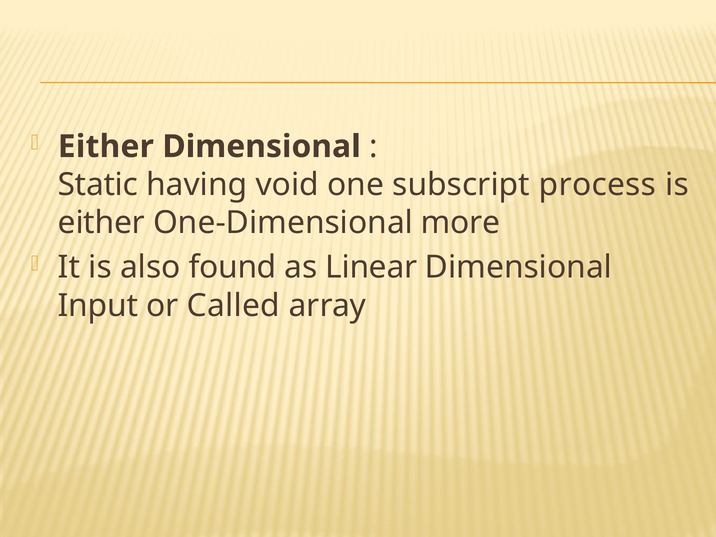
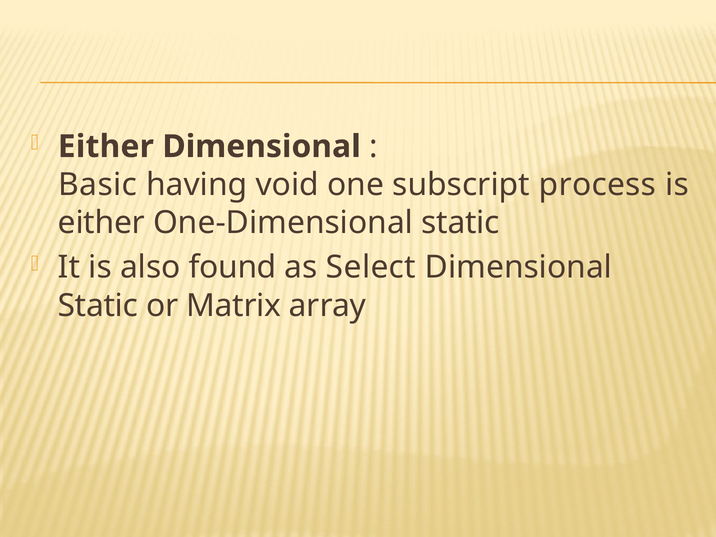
Static: Static -> Basic (98, 185)
One-Dimensional more: more -> static (460, 223)
Linear: Linear -> Select (371, 267)
Input: Input -> Static (98, 306)
Called: Called -> Matrix (234, 306)
